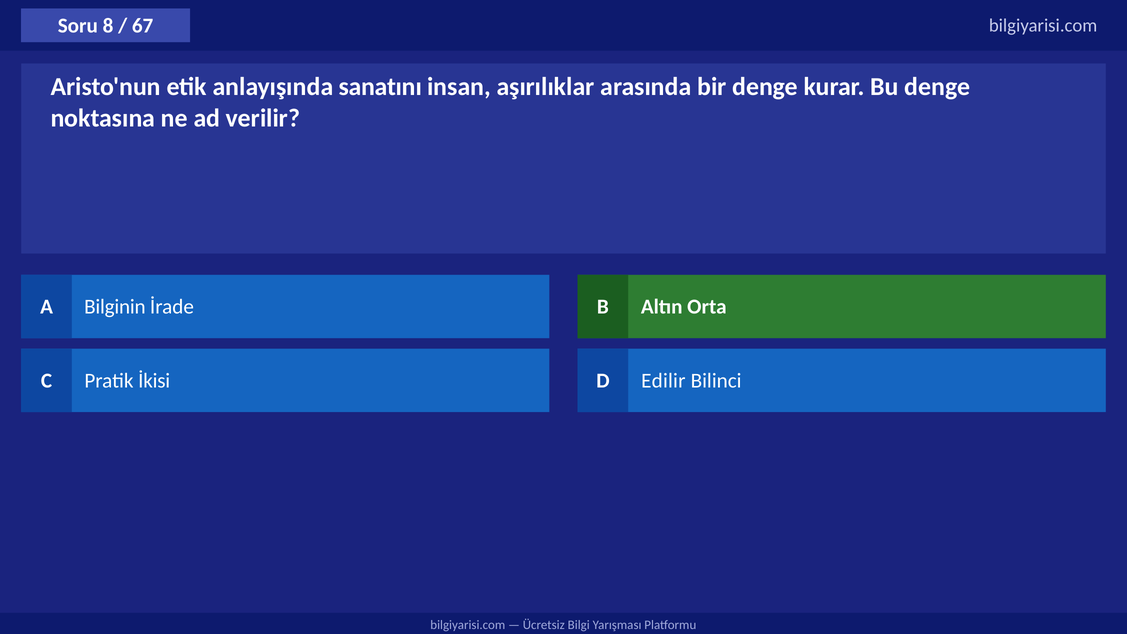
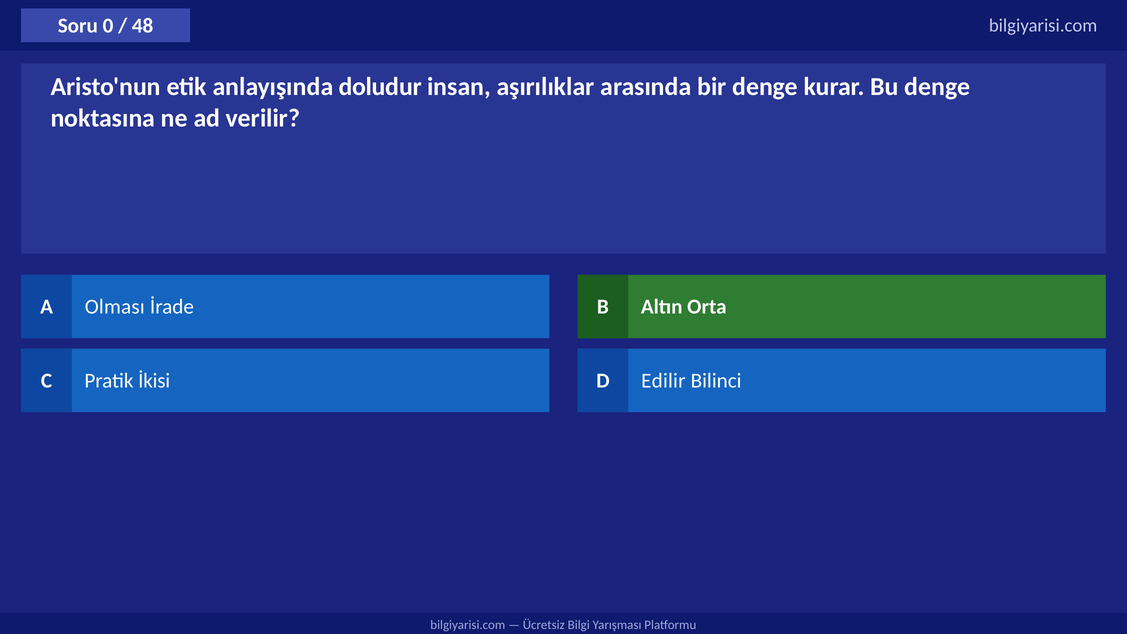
8: 8 -> 0 (108, 26)
67: 67 -> 48 (143, 26)
sanatını: sanatını -> doludur (380, 87)
Bilginin: Bilginin -> Olması (115, 307)
